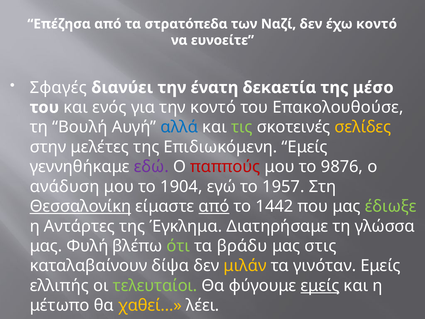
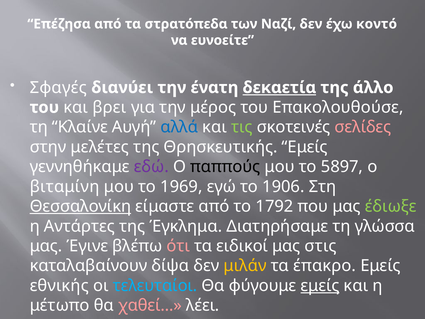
δεκαετία underline: none -> present (279, 88)
μέσο: μέσο -> άλλο (373, 88)
ενός: ενός -> βρει (109, 107)
την κοντό: κοντό -> μέρος (213, 107)
Βουλή: Βουλή -> Κλαίνε (80, 127)
σελίδες colour: yellow -> pink (363, 127)
Επιδιωκόμενη: Επιδιωκόμενη -> Θρησκευτικής (221, 147)
παππούς colour: red -> black (225, 167)
9876: 9876 -> 5897 (342, 167)
ανάδυση: ανάδυση -> βιταμίνη (65, 186)
1904: 1904 -> 1969 (181, 186)
1957: 1957 -> 1906 (283, 186)
από underline: present -> none (214, 206)
1442: 1442 -> 1792 (274, 206)
Φυλή: Φυλή -> Έγινε (87, 246)
ότι colour: light green -> pink (178, 246)
βράδυ: βράδυ -> ειδικοί (242, 246)
γινόταν: γινόταν -> έπακρο (325, 266)
ελλιπής: ελλιπής -> εθνικής (59, 285)
τελευταίοι colour: light green -> light blue (155, 285)
χαθεί… colour: yellow -> pink (150, 305)
